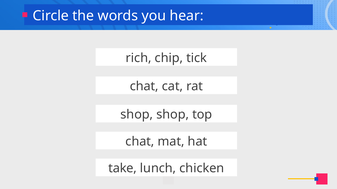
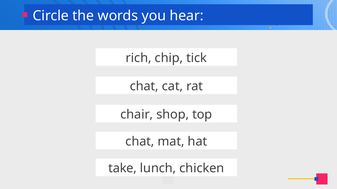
shop: shop -> chair (137, 115)
